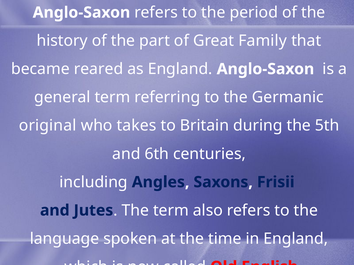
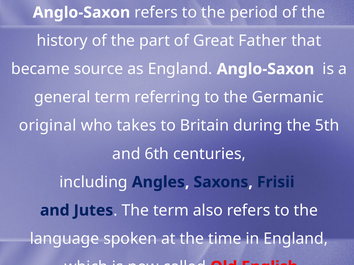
Family: Family -> Father (263, 41)
reared: reared -> source (99, 69)
